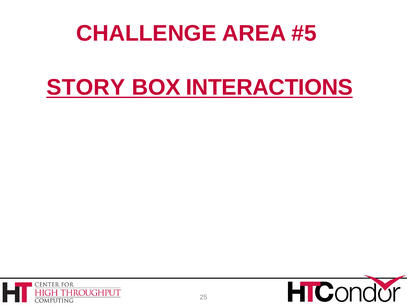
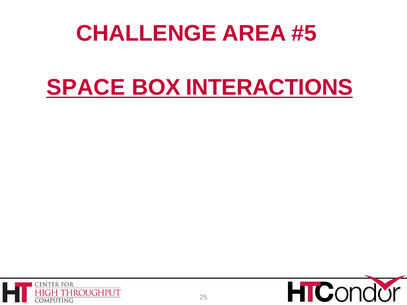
STORY: STORY -> SPACE (86, 88)
